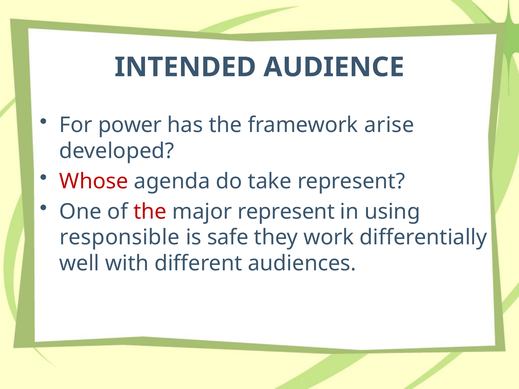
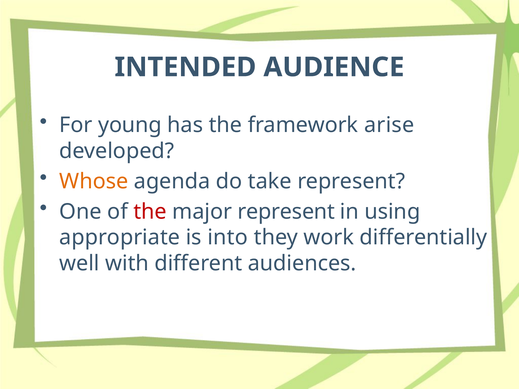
power: power -> young (130, 125)
Whose colour: red -> orange (94, 181)
responsible: responsible -> appropriate (120, 238)
safe: safe -> into (228, 238)
